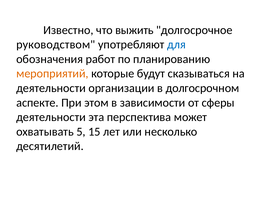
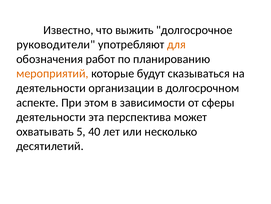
руководством: руководством -> руководители (56, 44)
для colour: blue -> orange (176, 44)
15: 15 -> 40 (94, 131)
